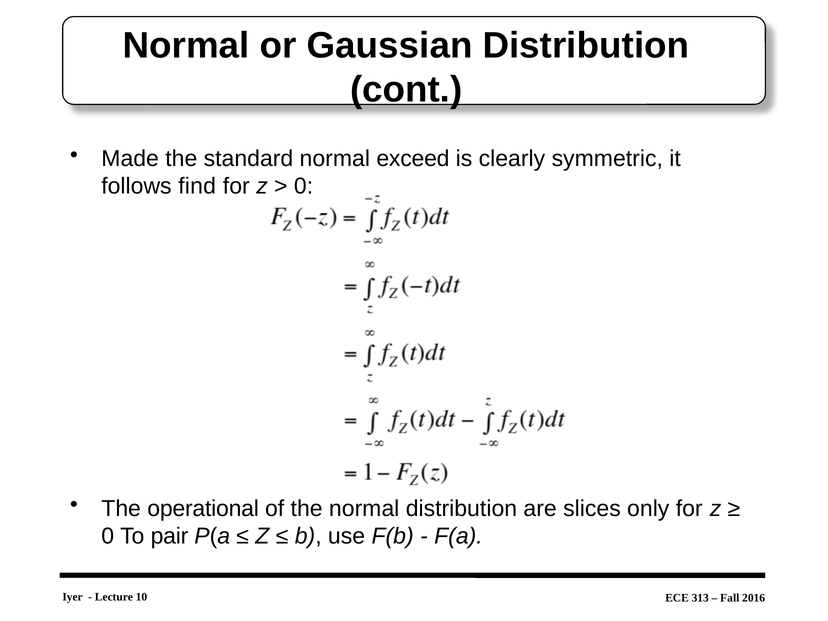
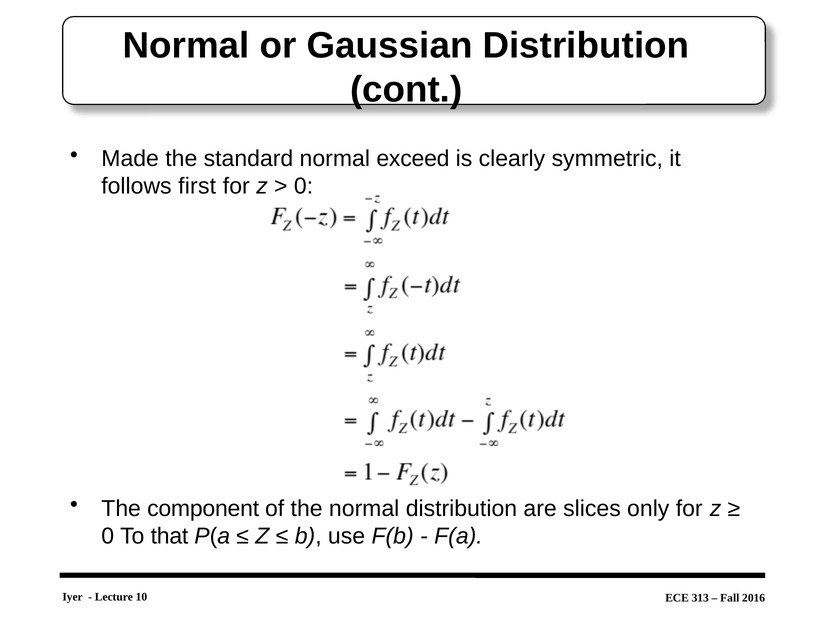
find: find -> first (197, 186)
operational: operational -> component (203, 508)
pair: pair -> that (169, 536)
